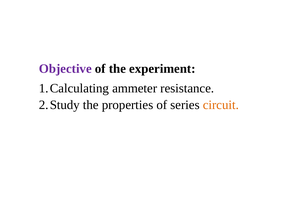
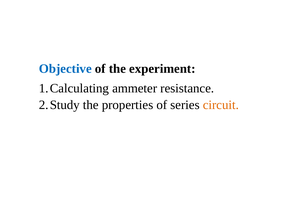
Objective colour: purple -> blue (65, 69)
